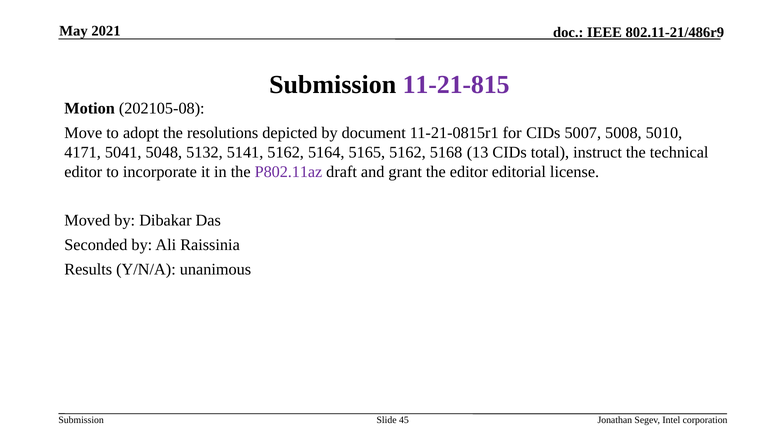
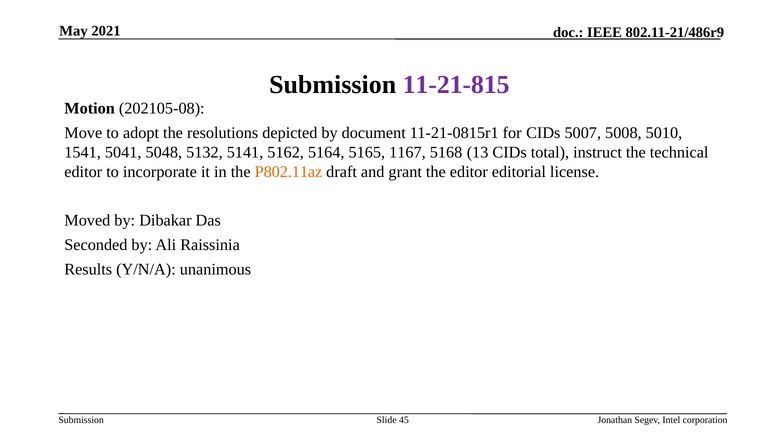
4171: 4171 -> 1541 (83, 153)
5165 5162: 5162 -> 1167 (408, 153)
P802.11az colour: purple -> orange (288, 172)
